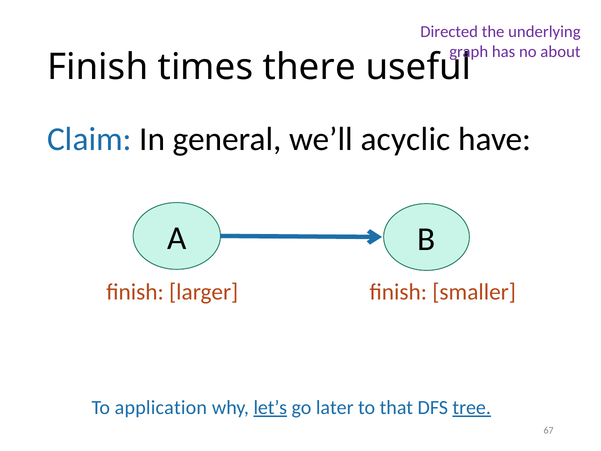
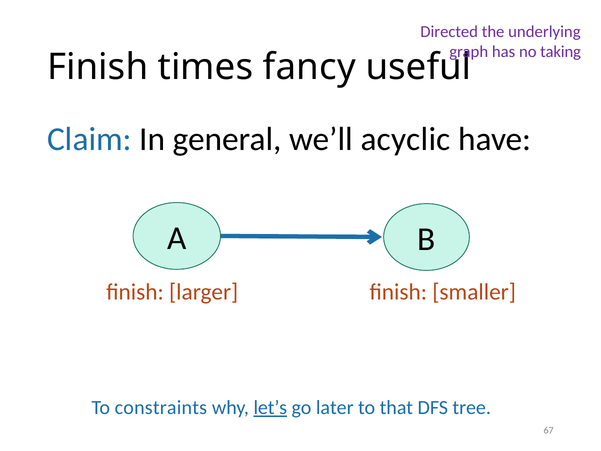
about: about -> taking (561, 52)
there: there -> fancy (309, 67)
application: application -> constraints (161, 407)
tree underline: present -> none (472, 407)
